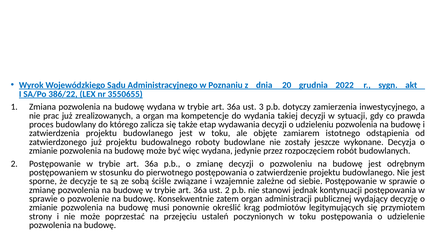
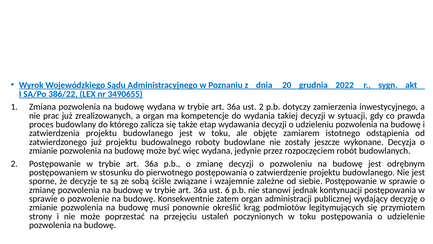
3550655: 3550655 -> 3490655 (125, 94)
ust 3: 3 -> 2 (261, 107)
ust 2: 2 -> 6 (227, 190)
